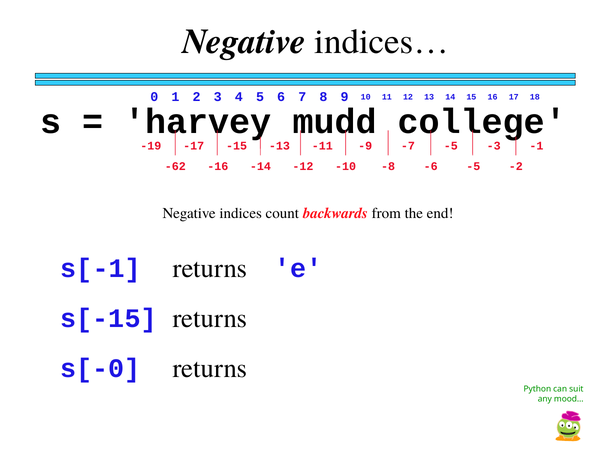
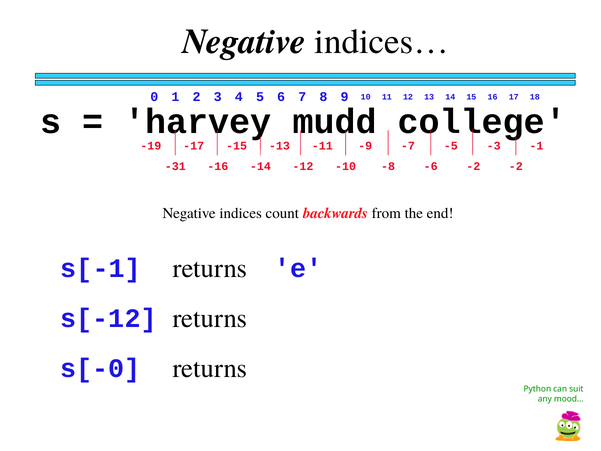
-62: -62 -> -31 (175, 166)
-5: -5 -> -2 (473, 166)
s[-15: s[-15 -> s[-12 (108, 318)
